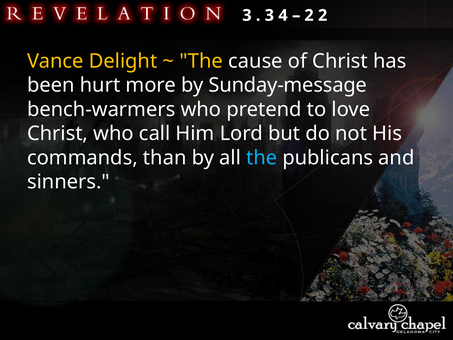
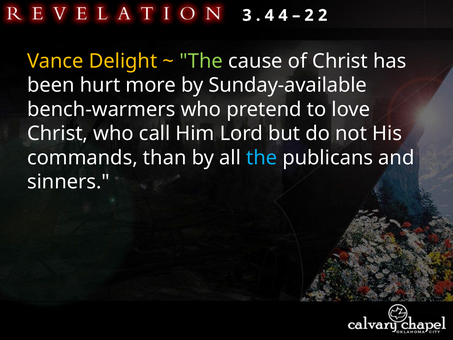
3: 3 -> 4 (269, 15)
The colour: yellow -> light green (201, 61)
Sunday-message: Sunday-message -> Sunday-available (288, 85)
